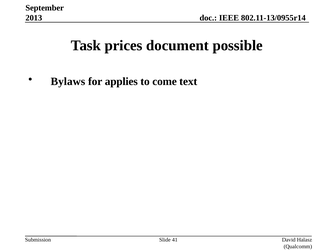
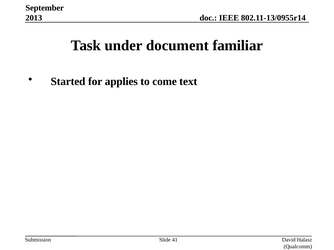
prices: prices -> under (124, 46)
possible: possible -> familiar (238, 46)
Bylaws: Bylaws -> Started (68, 82)
